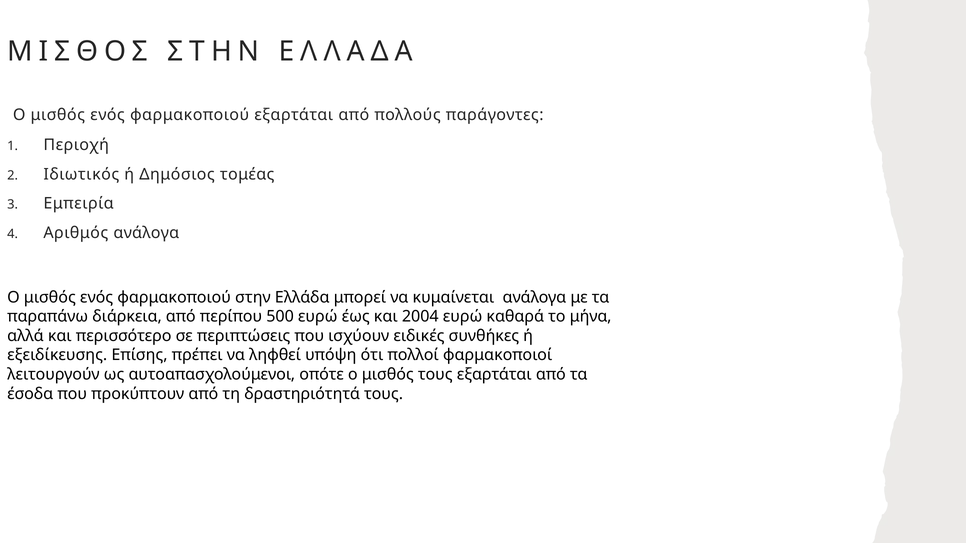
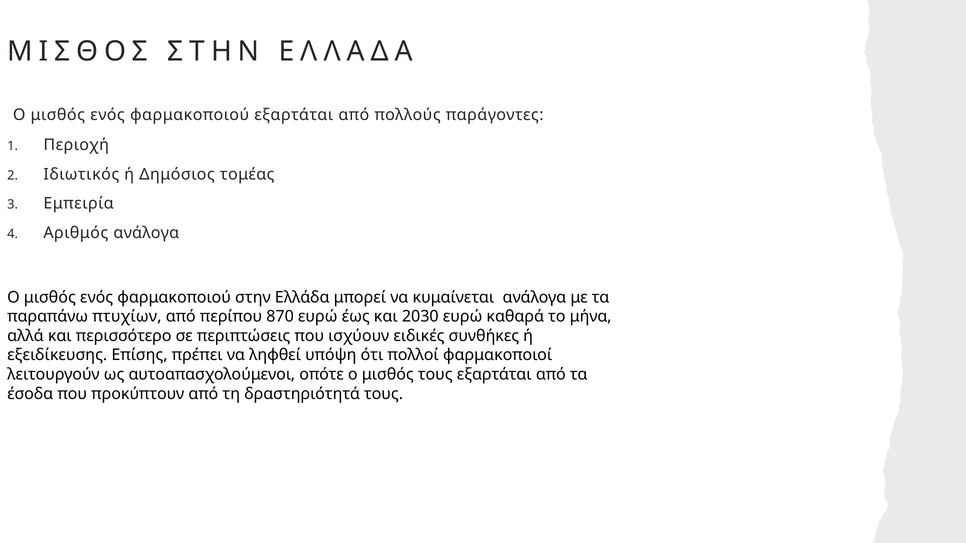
διάρκεια: διάρκεια -> πτυχίων (127, 317)
500: 500 -> 870 (280, 317)
2004: 2004 -> 2030 (420, 317)
